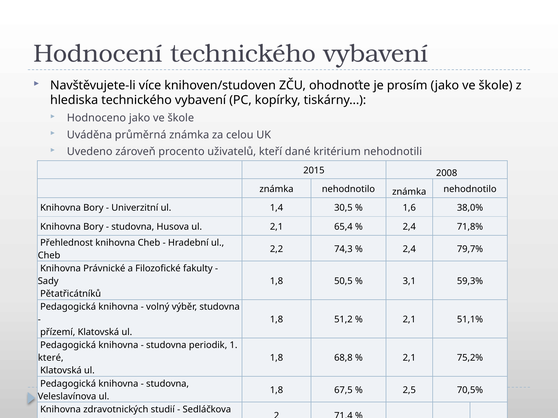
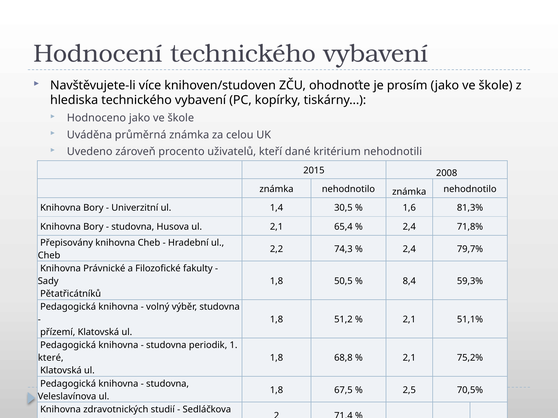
38,0%: 38,0% -> 81,3% (470, 208)
Přehlednost: Přehlednost -> Přepisovány (67, 243)
3,1: 3,1 -> 8,4 (409, 281)
